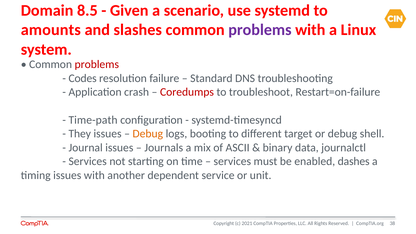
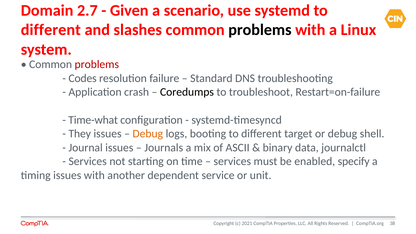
8.5: 8.5 -> 2.7 (87, 10)
amounts: amounts -> different (51, 30)
problems colour: purple -> black (260, 30)
Coredumps colour: red -> black (187, 92)
Time-path: Time-path -> Time-what (93, 120)
dashes: dashes -> specify (354, 162)
